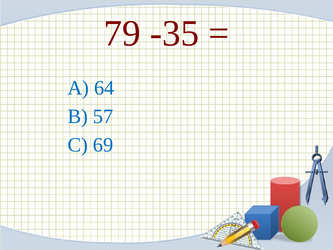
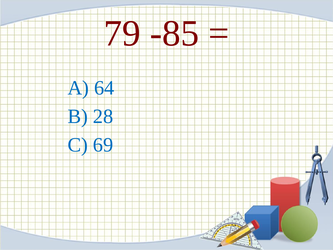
-35: -35 -> -85 (175, 33)
57: 57 -> 28 (103, 116)
